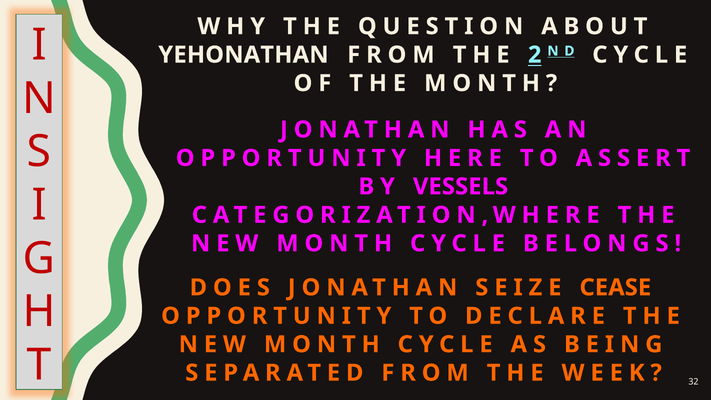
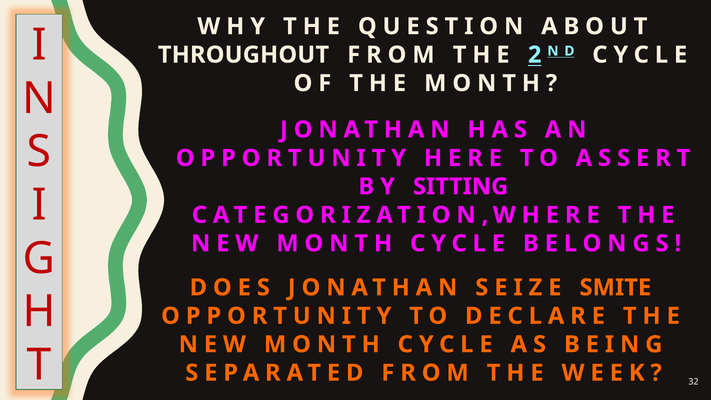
YEHONATHAN: YEHONATHAN -> THROUGHOUT (243, 55)
VESSELS: VESSELS -> SITTING (461, 187)
CEASE: CEASE -> SMITE (615, 287)
